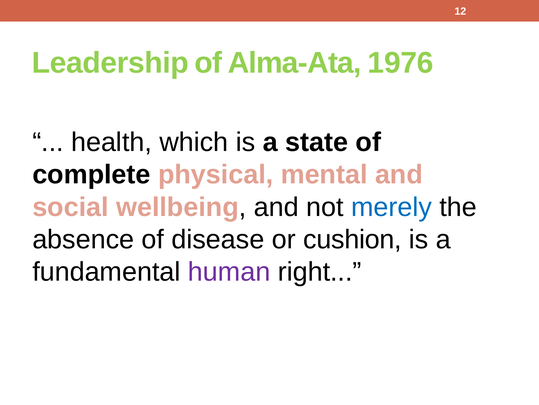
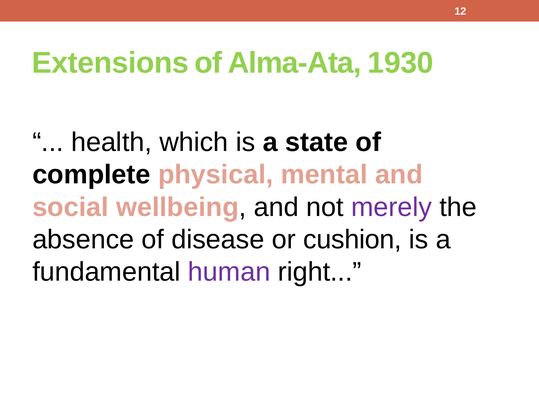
Leadership: Leadership -> Extensions (110, 63)
1976: 1976 -> 1930 (401, 63)
merely colour: blue -> purple (392, 207)
